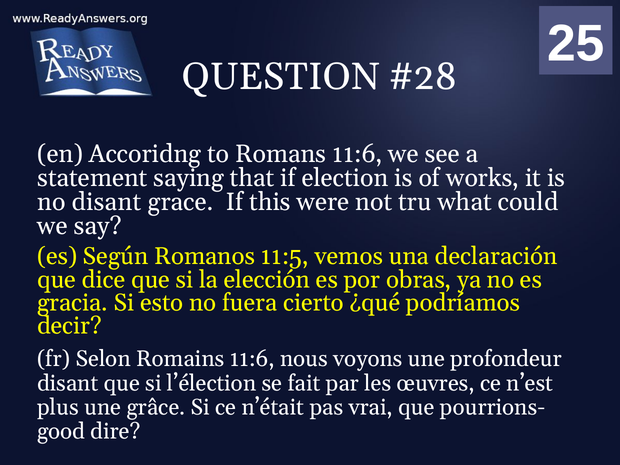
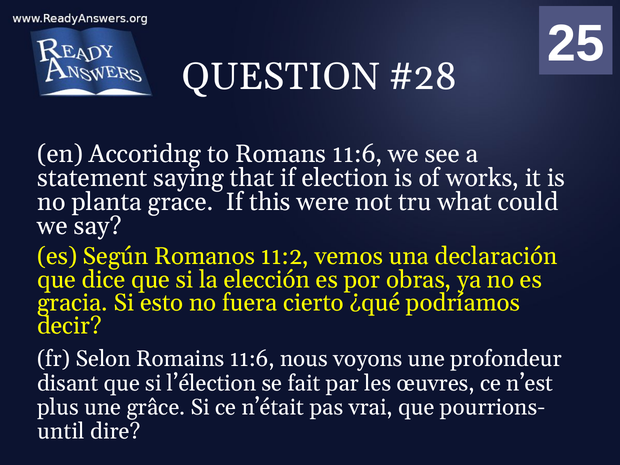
no disant: disant -> planta (107, 202)
11:5: 11:5 -> 11:2 (285, 256)
good: good -> until (61, 432)
